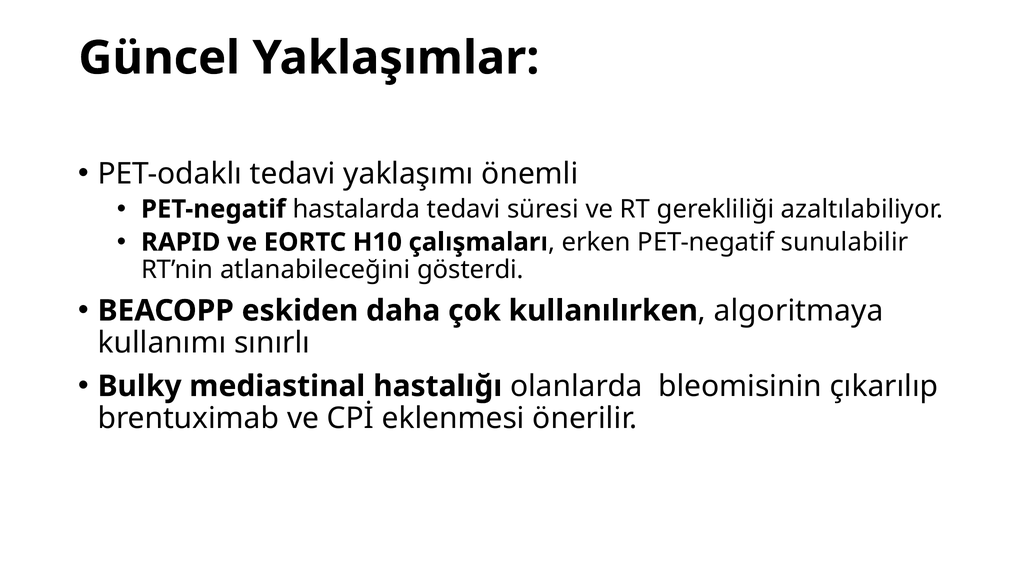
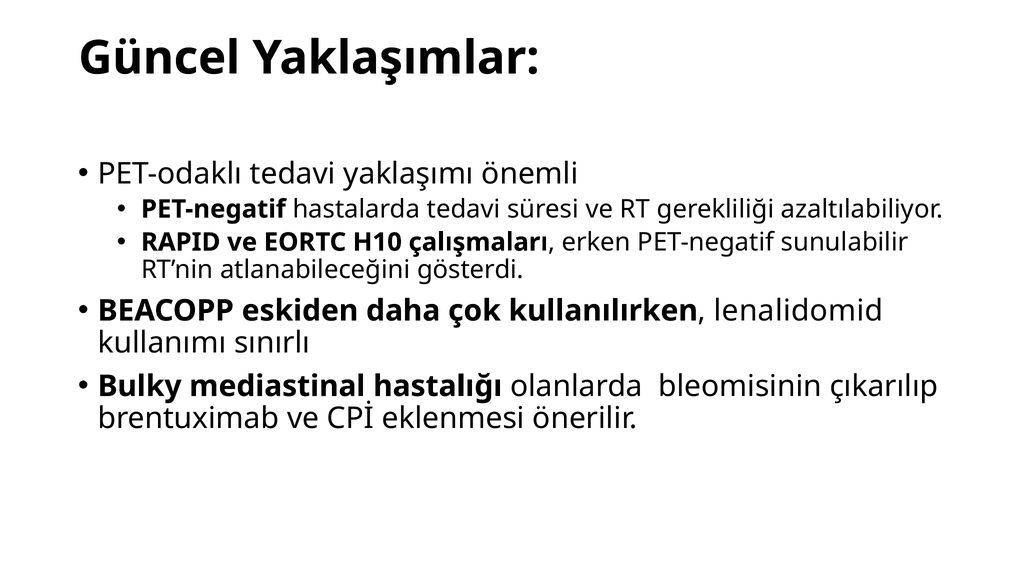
algoritmaya: algoritmaya -> lenalidomid (798, 311)
